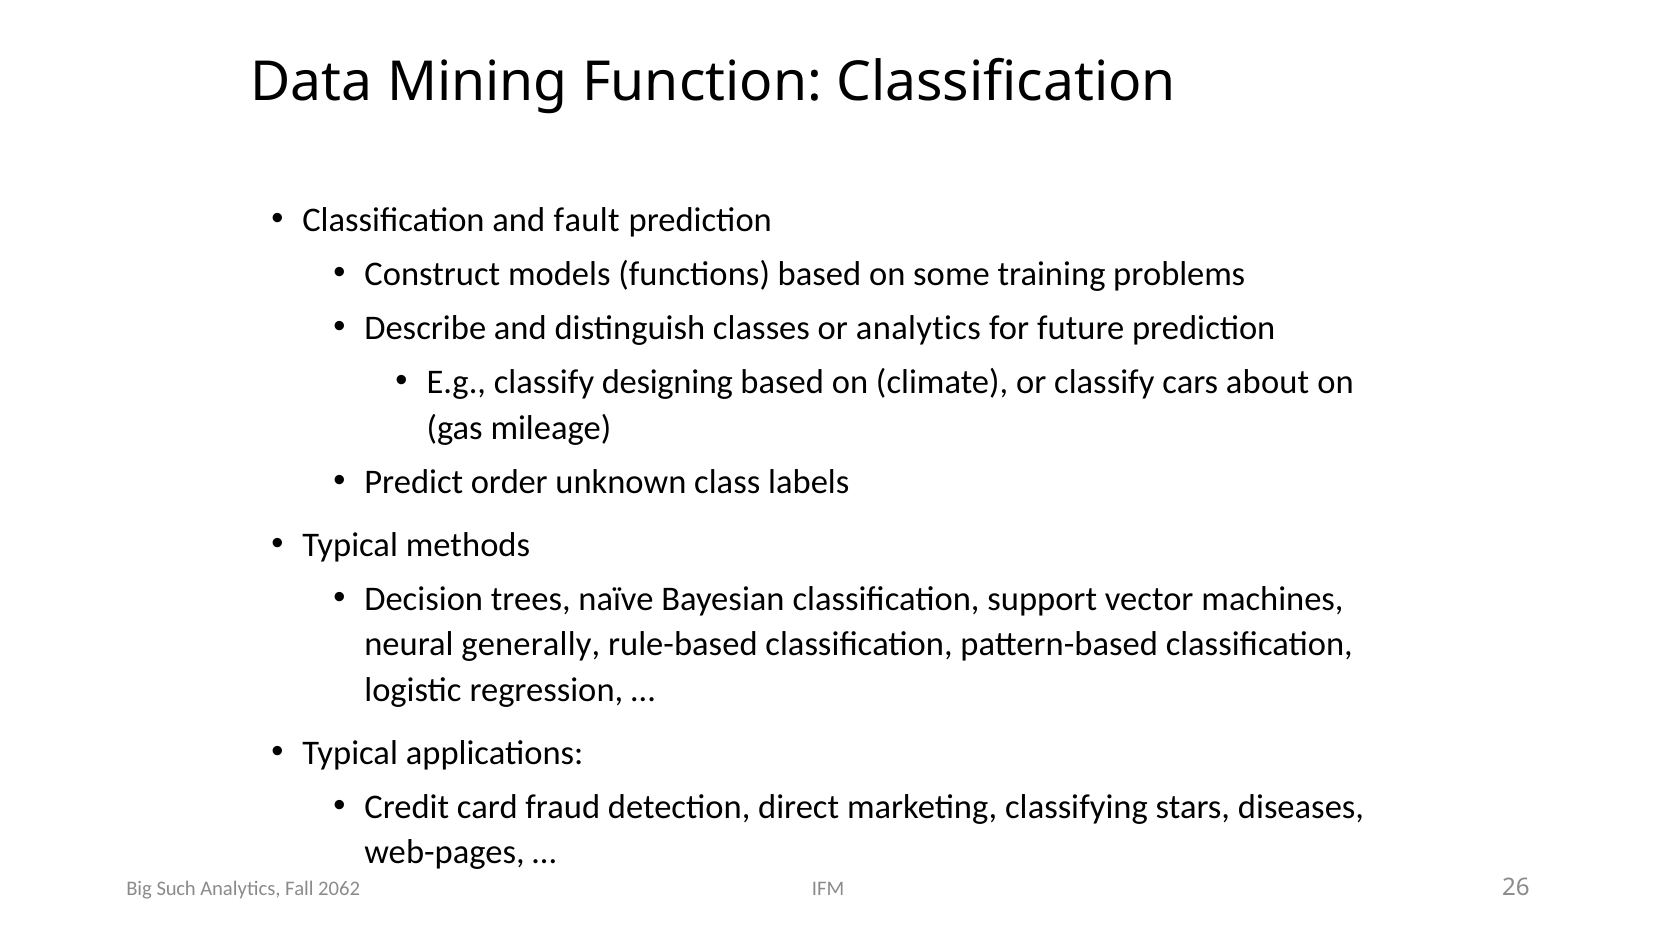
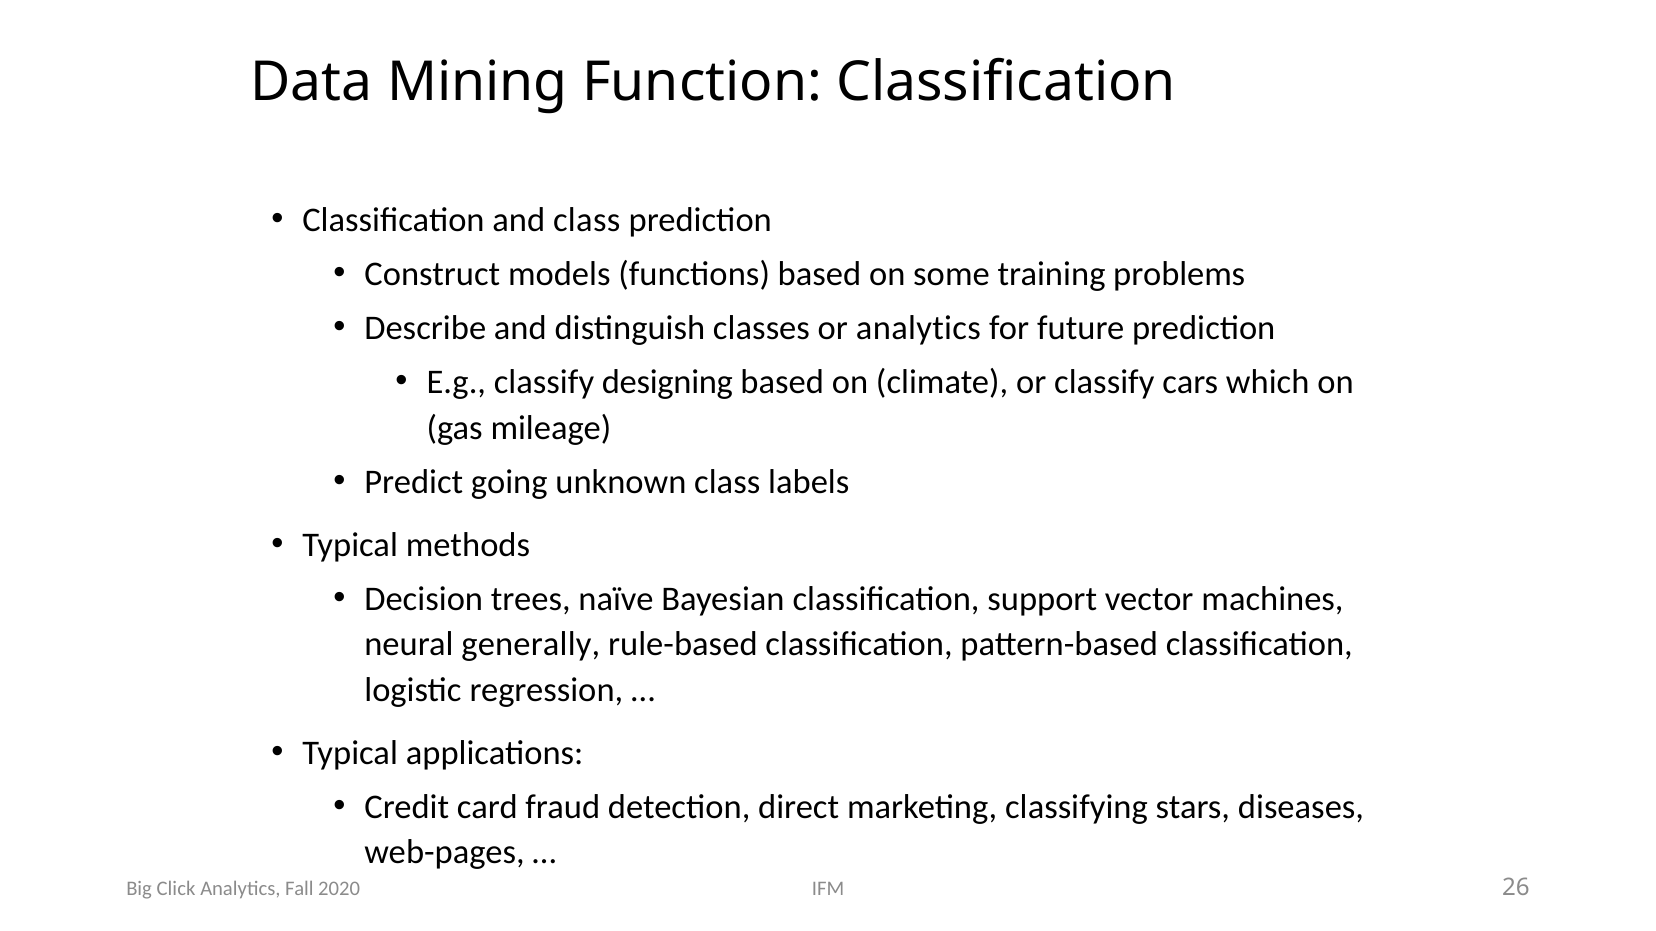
and fault: fault -> class (587, 220)
about: about -> which (1268, 382)
order: order -> going (509, 482)
Such: Such -> Click (176, 890)
2062: 2062 -> 2020 (339, 890)
